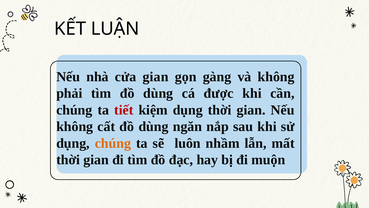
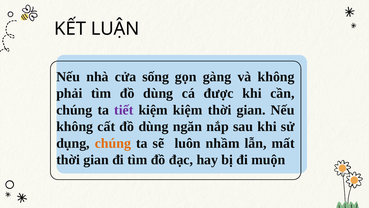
cửa gian: gian -> sống (156, 77)
tiết colour: red -> purple (124, 110)
kiệm dụng: dụng -> kiệm (188, 110)
